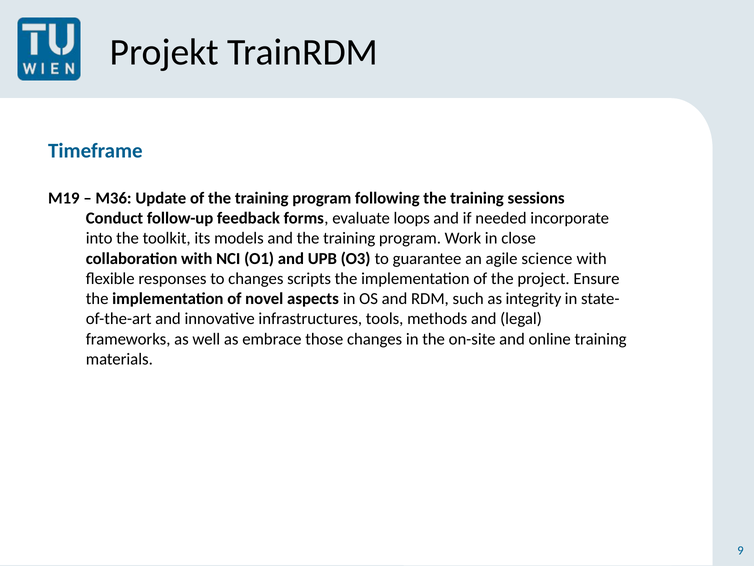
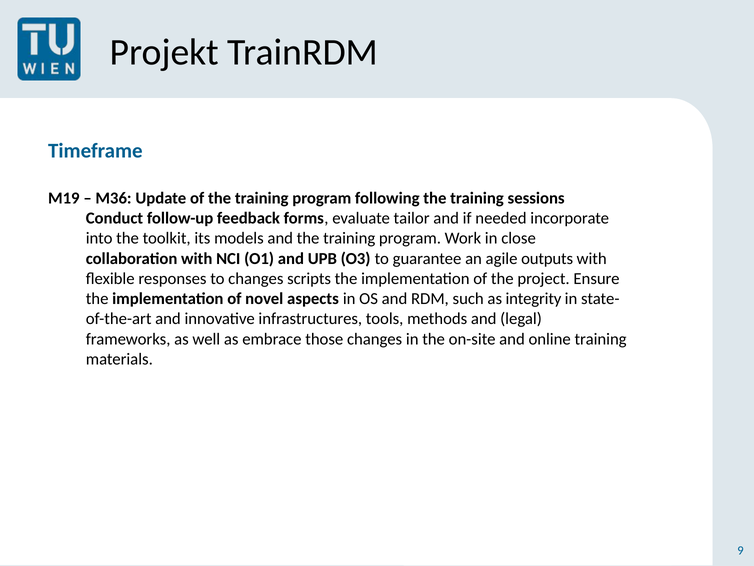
loops: loops -> tailor (412, 218)
science: science -> outputs (547, 258)
